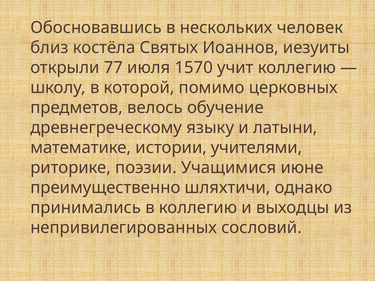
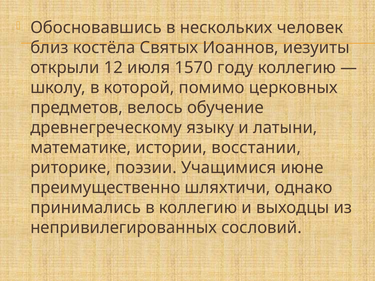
77: 77 -> 12 (113, 68)
учит: учит -> году (235, 68)
учителями: учителями -> восстании (256, 148)
